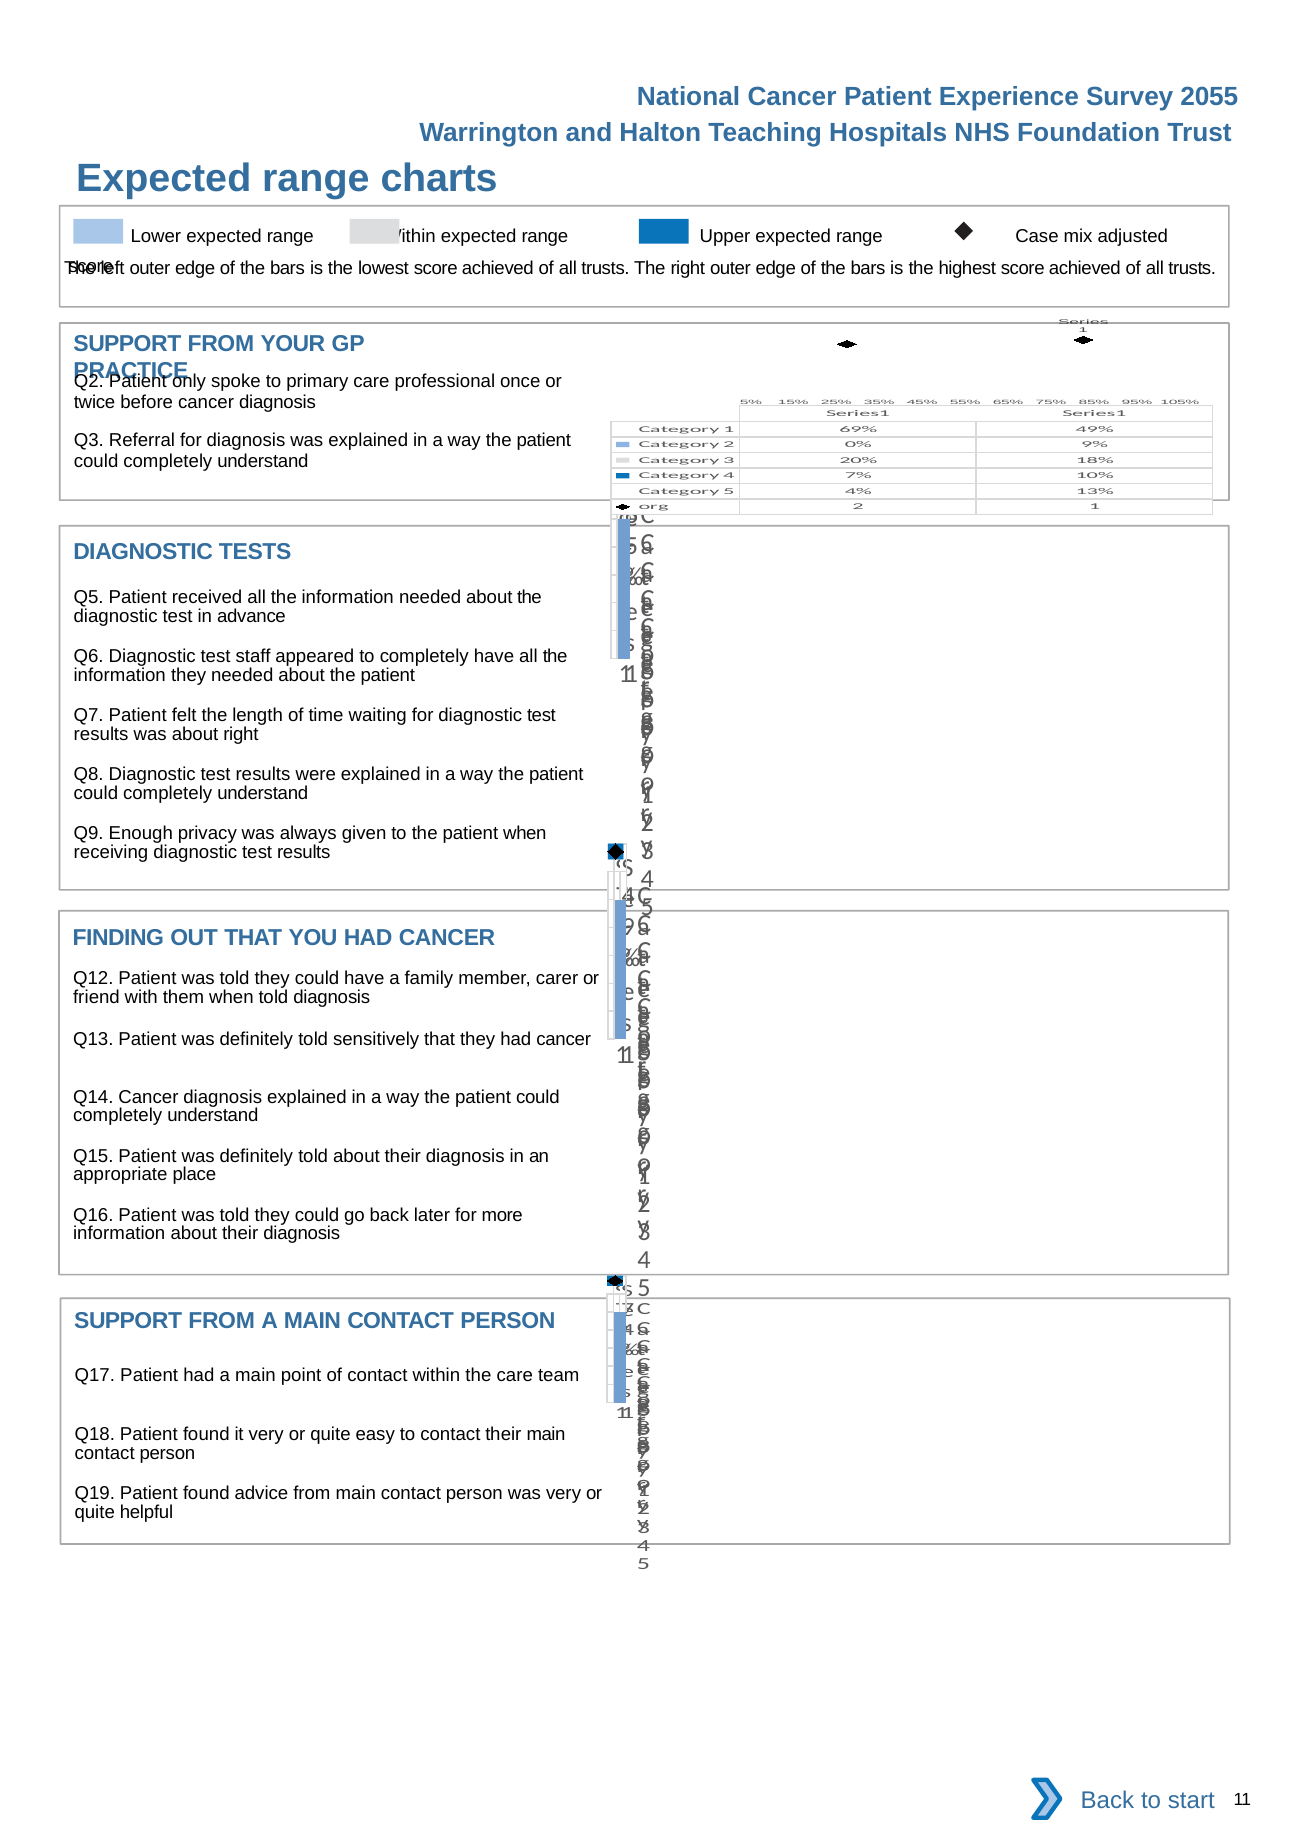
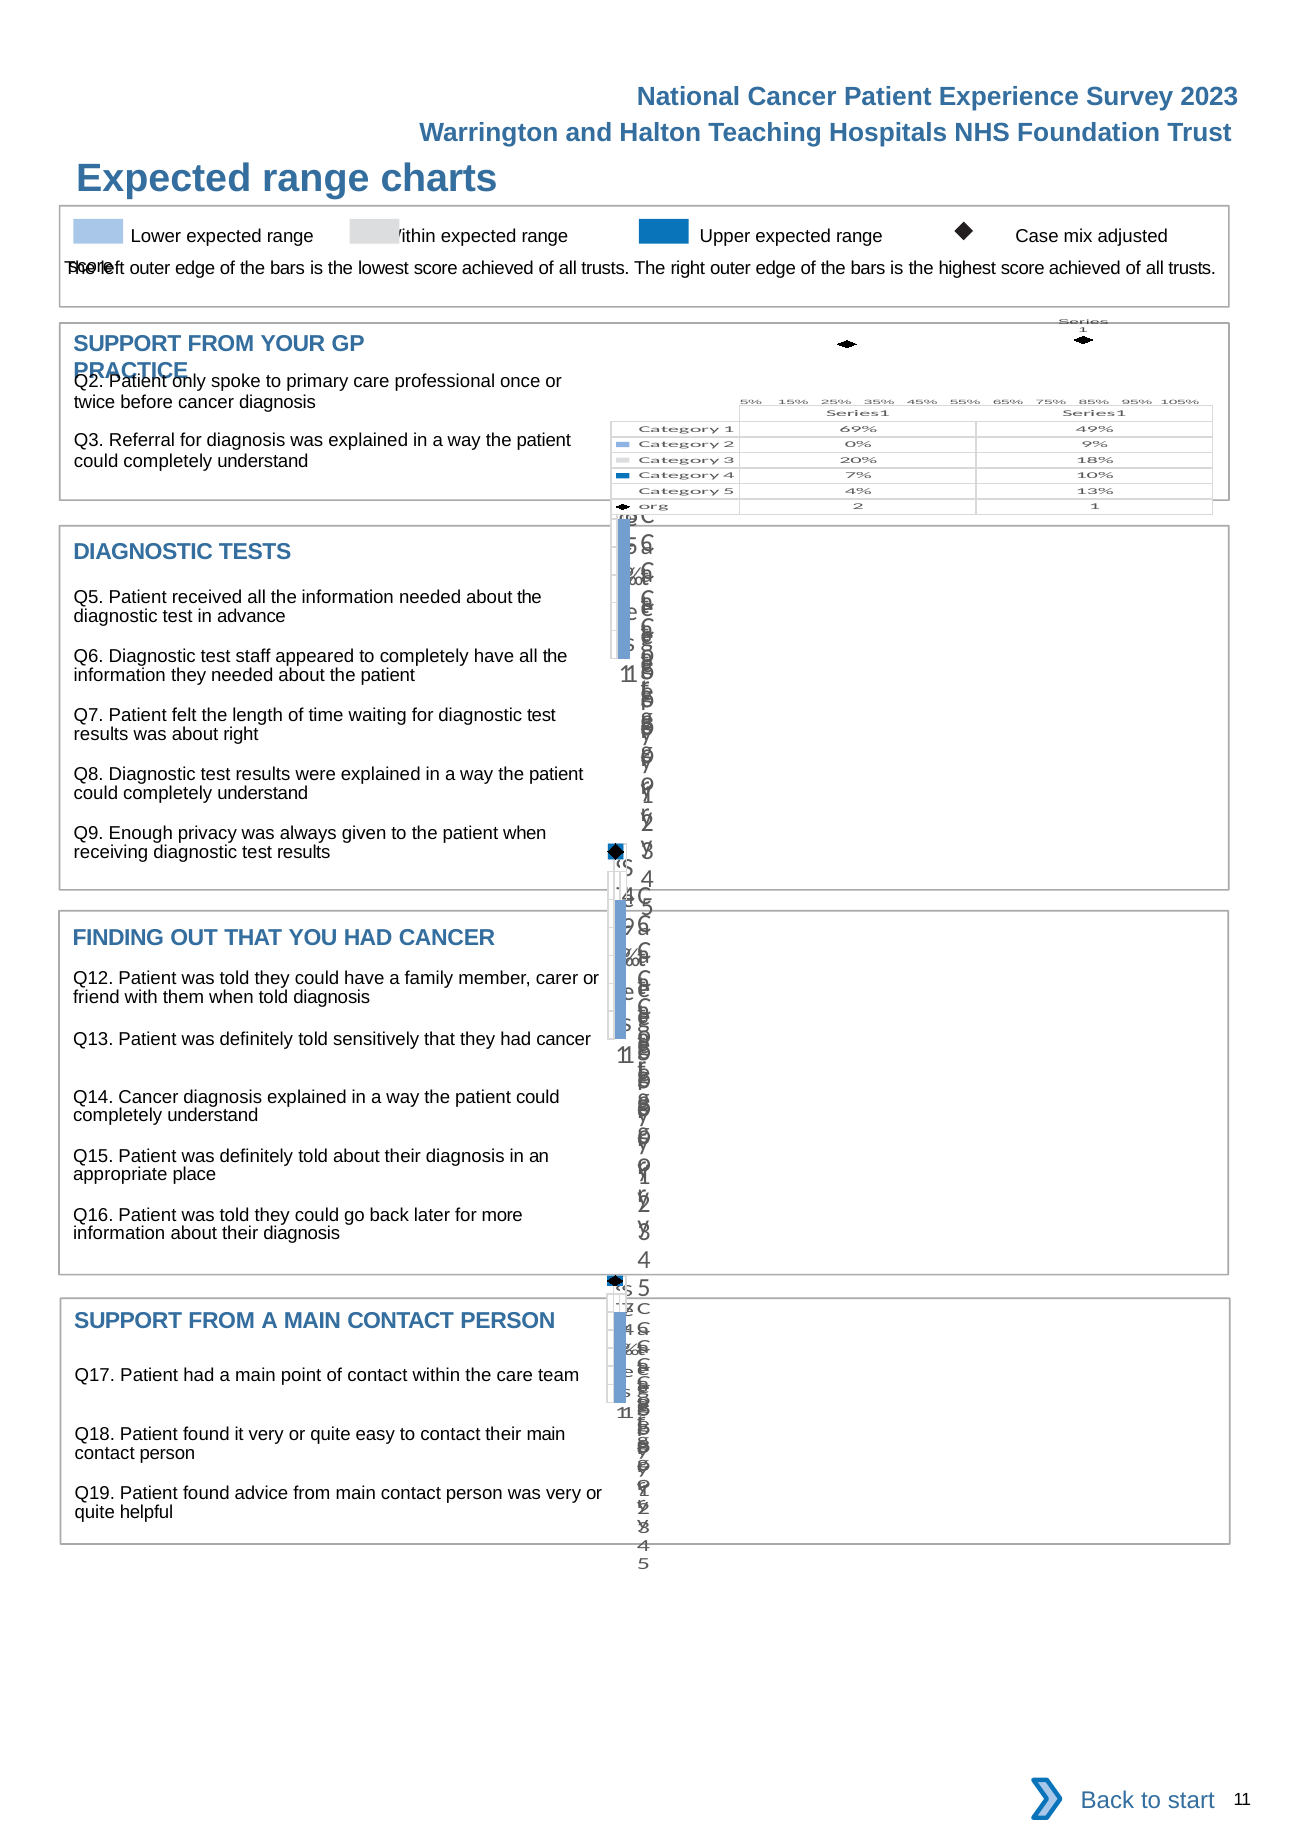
2055: 2055 -> 2023 (1209, 97)
